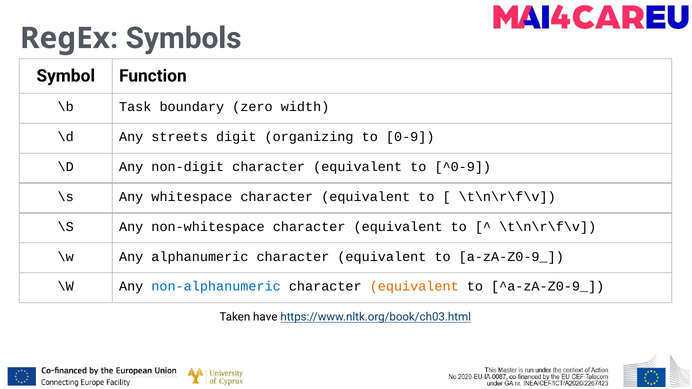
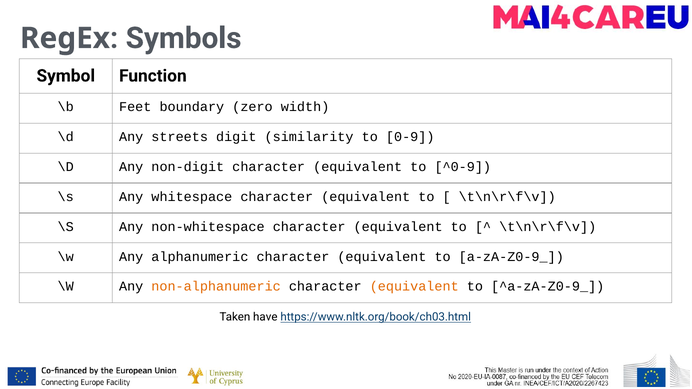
Task: Task -> Feet (135, 107)
organizing: organizing -> similarity (309, 137)
non-alphanumeric colour: blue -> orange (216, 287)
